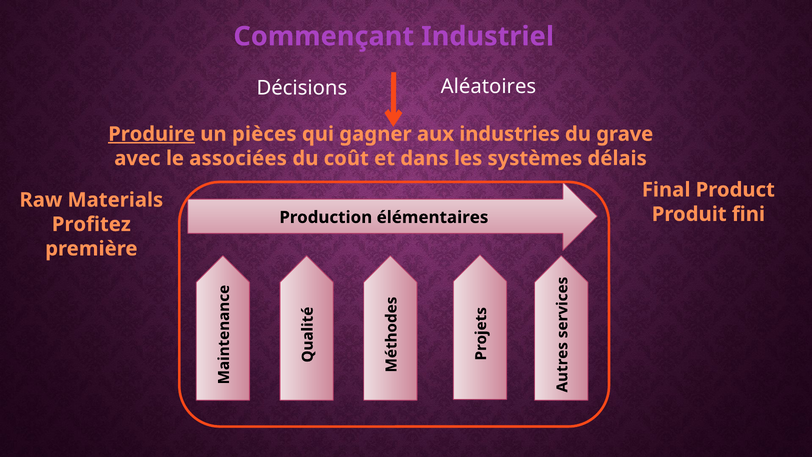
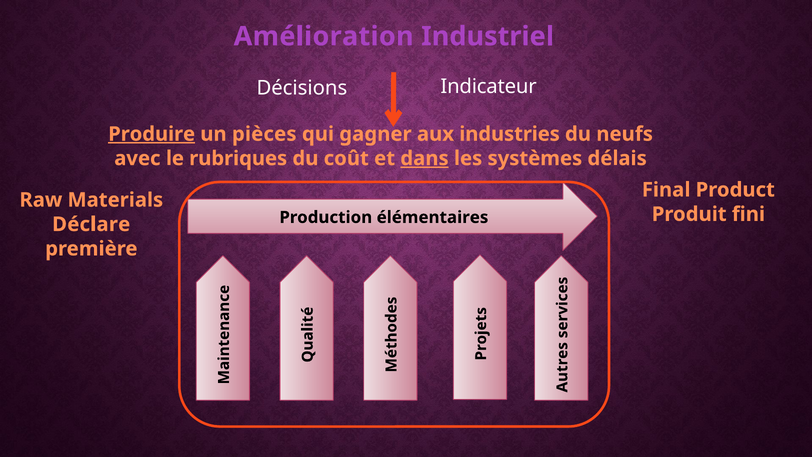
Commençant: Commençant -> Amélioration (324, 36)
Aléatoires: Aléatoires -> Indicateur (489, 86)
grave: grave -> neufs (625, 134)
associées: associées -> rubriques (238, 158)
dans underline: none -> present (424, 158)
Profitez: Profitez -> Déclare (91, 224)
